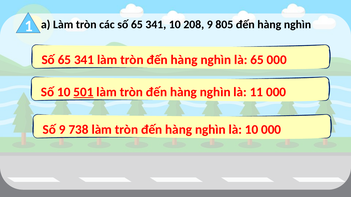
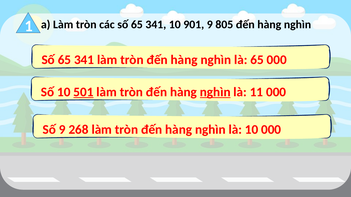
208: 208 -> 901 (194, 25)
nghìn underline: none -> present (215, 92)
738: 738 -> 268 (79, 130)
